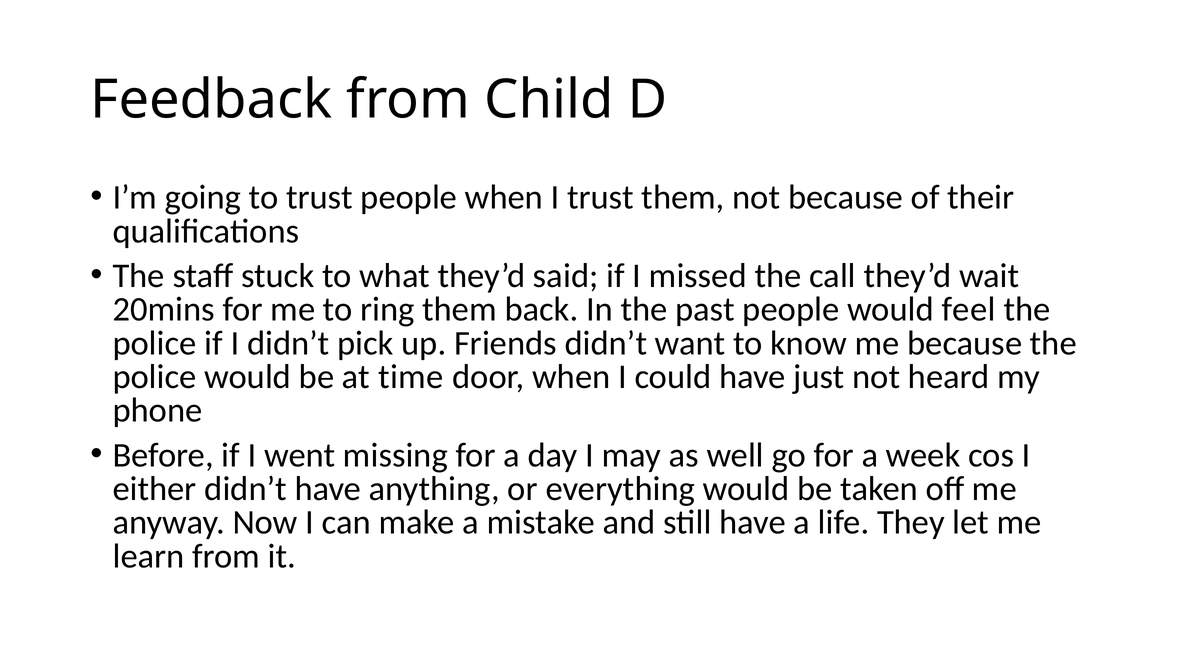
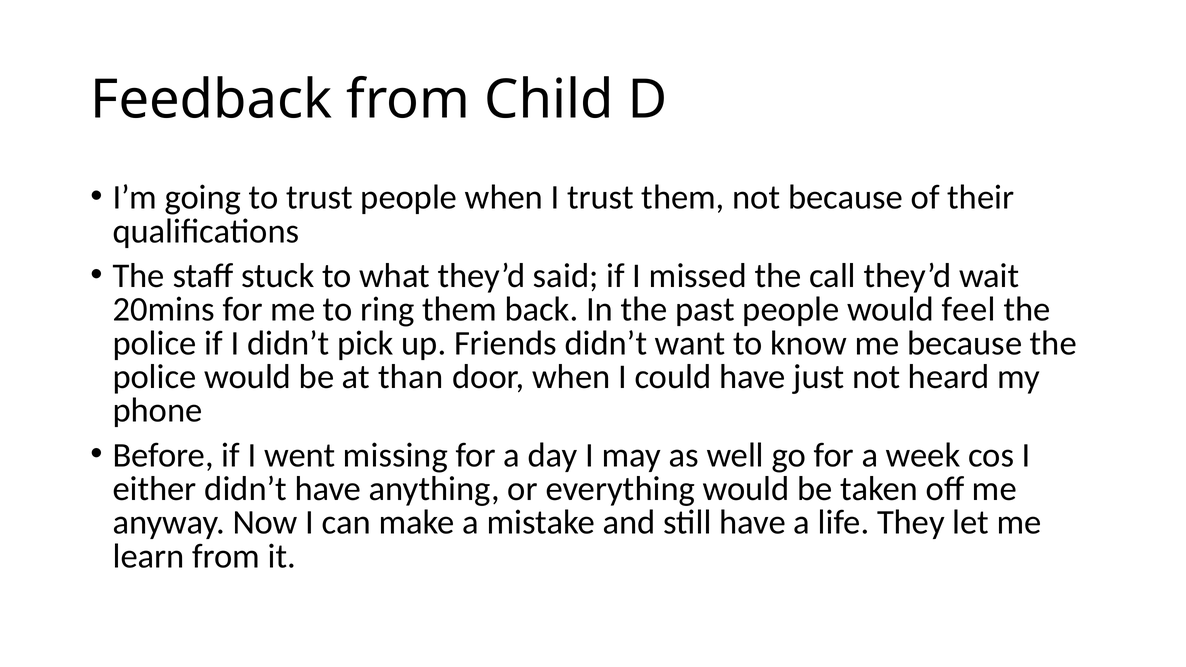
time: time -> than (411, 377)
